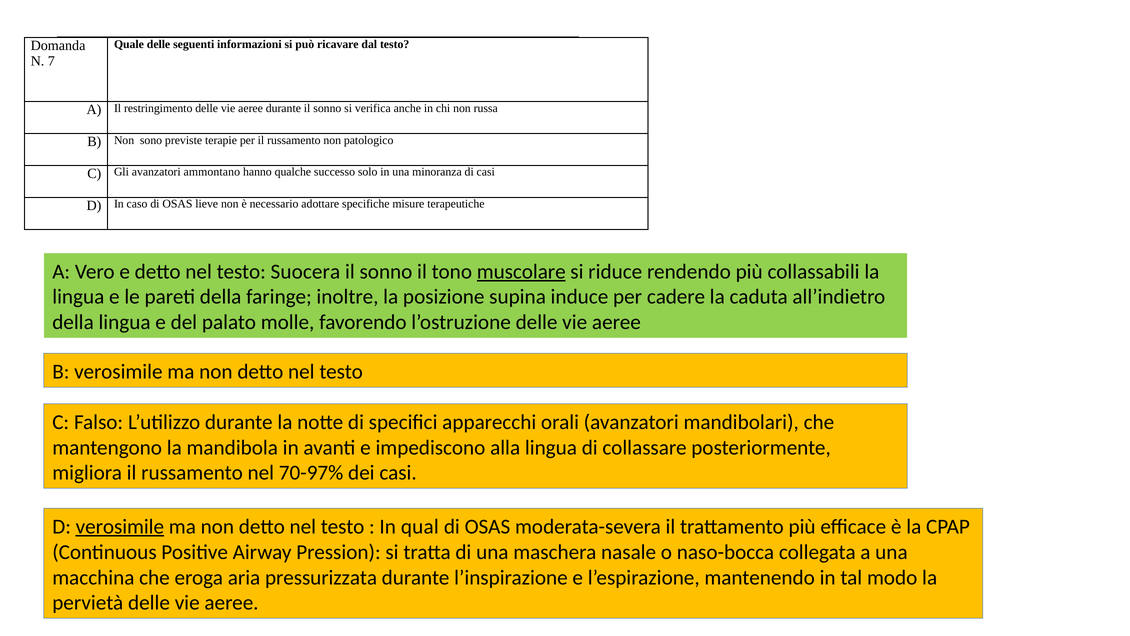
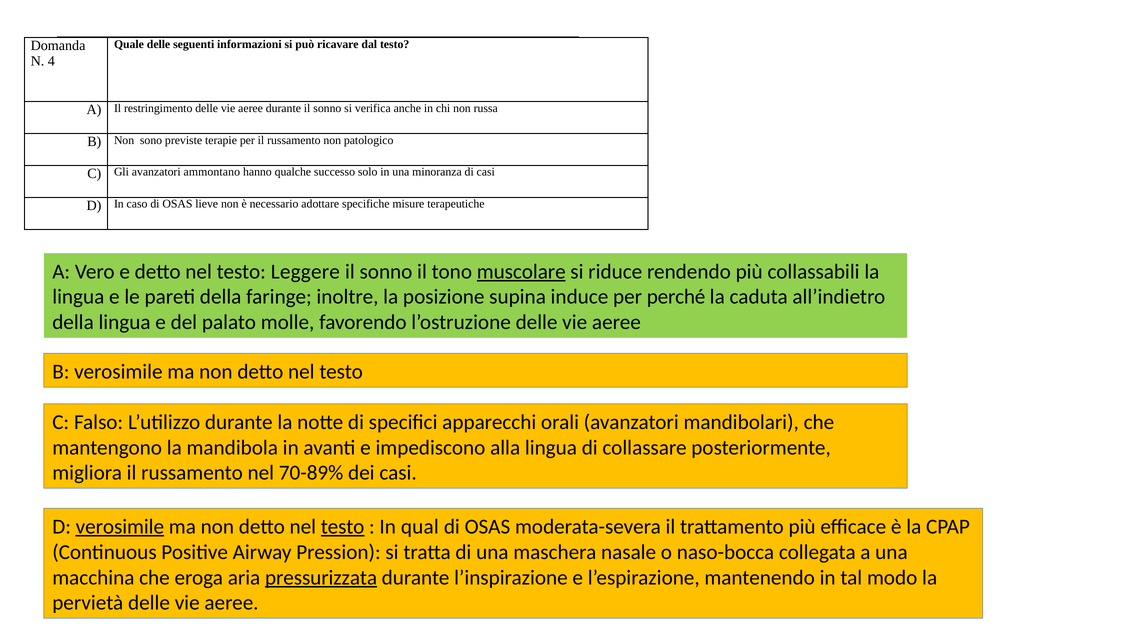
7: 7 -> 4 (51, 61)
Suocera: Suocera -> Leggere (305, 271)
cadere: cadere -> perché (676, 297)
70-97%: 70-97% -> 70-89% (311, 473)
testo underline: none -> present (343, 526)
pressurizzata underline: none -> present (321, 577)
